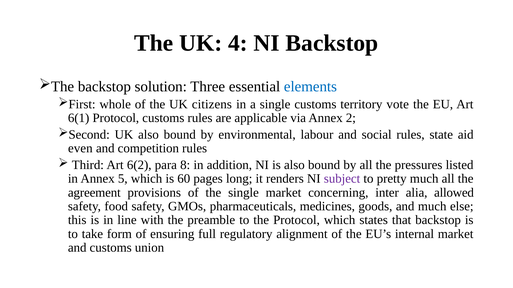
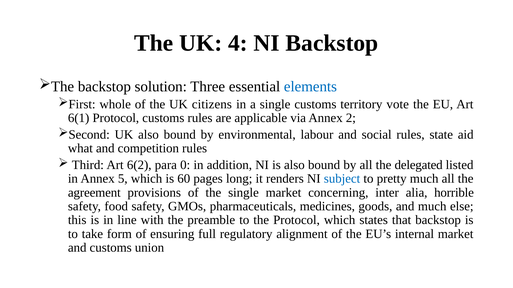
even: even -> what (80, 149)
8: 8 -> 0 (185, 165)
pressures: pressures -> delegated (419, 165)
subject colour: purple -> blue (342, 179)
allowed: allowed -> horrible (454, 193)
